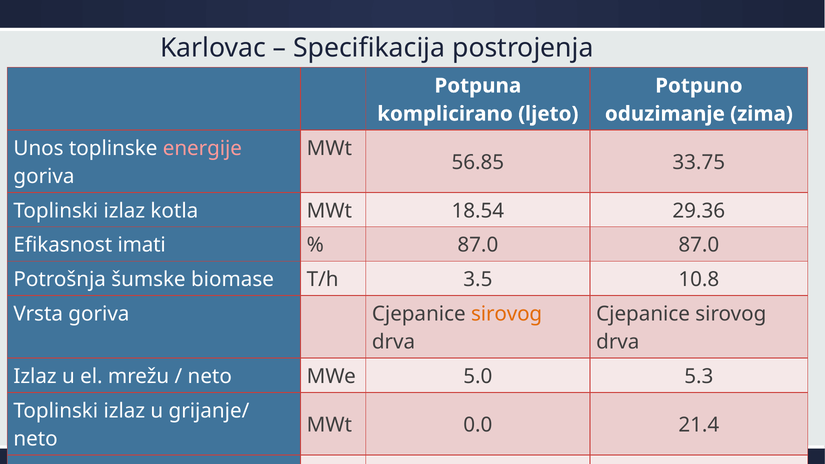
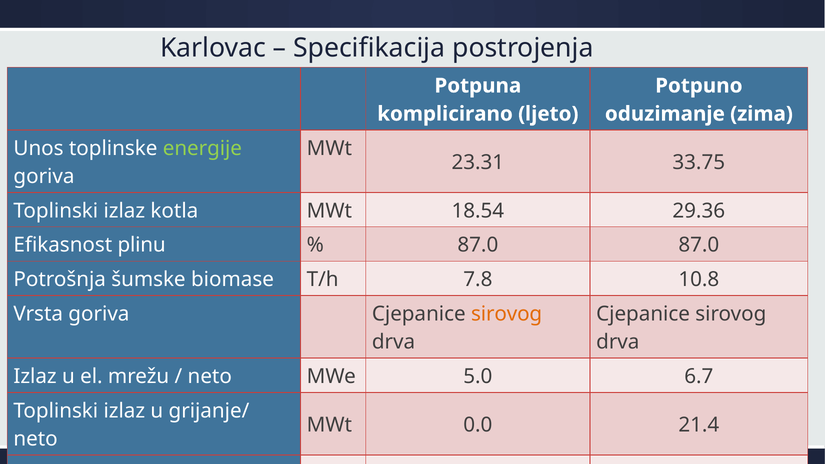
energije colour: pink -> light green (202, 148)
56.85: 56.85 -> 23.31 (478, 162)
imati: imati -> plinu (142, 245)
3.5: 3.5 -> 7.8 (478, 280)
5.3: 5.3 -> 6.7 (699, 376)
